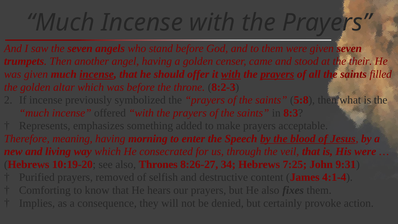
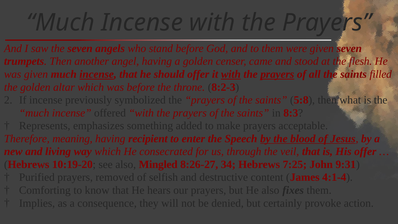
their: their -> flesh (361, 61)
morning: morning -> recipient (148, 139)
His were: were -> offer (365, 151)
Thrones: Thrones -> Mingled (158, 164)
